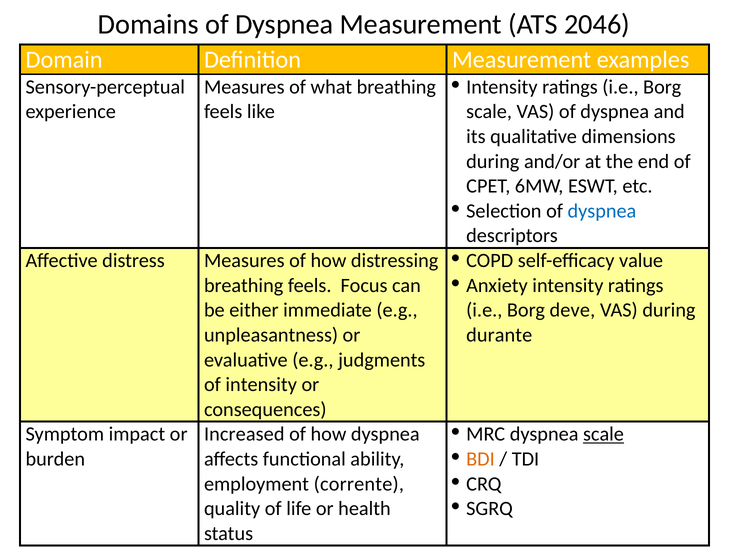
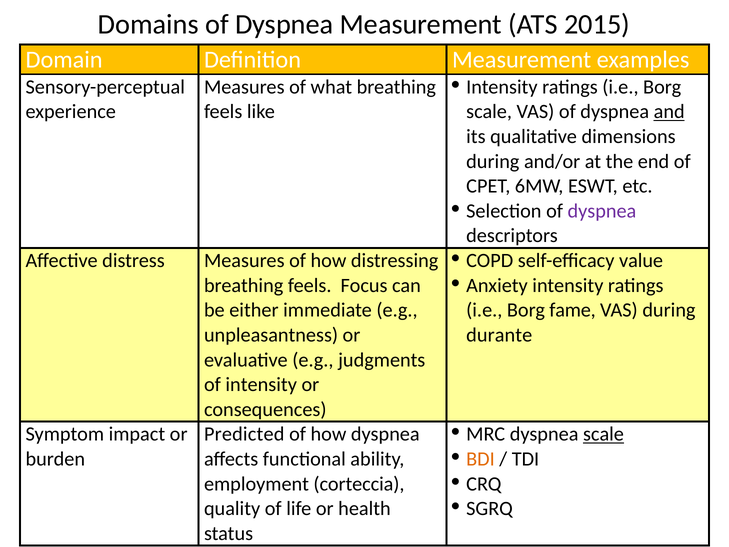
2046: 2046 -> 2015 (597, 24)
and underline: none -> present (669, 112)
dyspnea colour: blue -> purple (602, 211)
deve: deve -> fame (573, 310)
Increased: Increased -> Predicted (244, 434)
corrente: corrente -> corteccia (359, 484)
